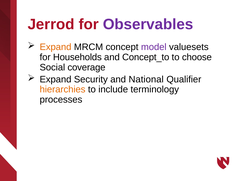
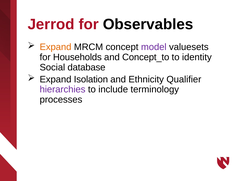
Observables colour: purple -> black (148, 24)
choose: choose -> identity (197, 57)
coverage: coverage -> database (86, 67)
Security: Security -> Isolation (91, 79)
National: National -> Ethnicity (146, 79)
hierarchies colour: orange -> purple (63, 89)
